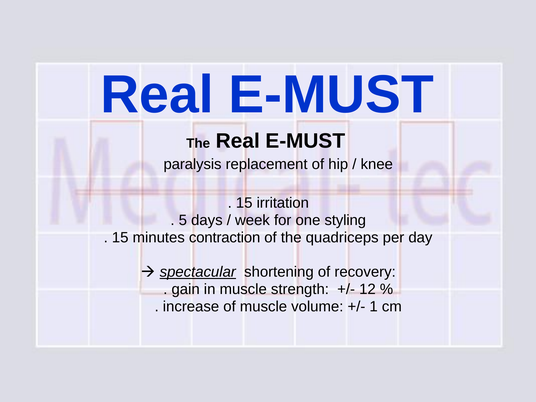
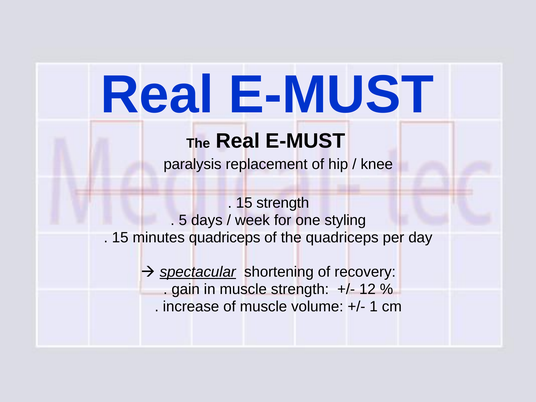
15 irritation: irritation -> strength (283, 203)
minutes contraction: contraction -> quadriceps (225, 237)
